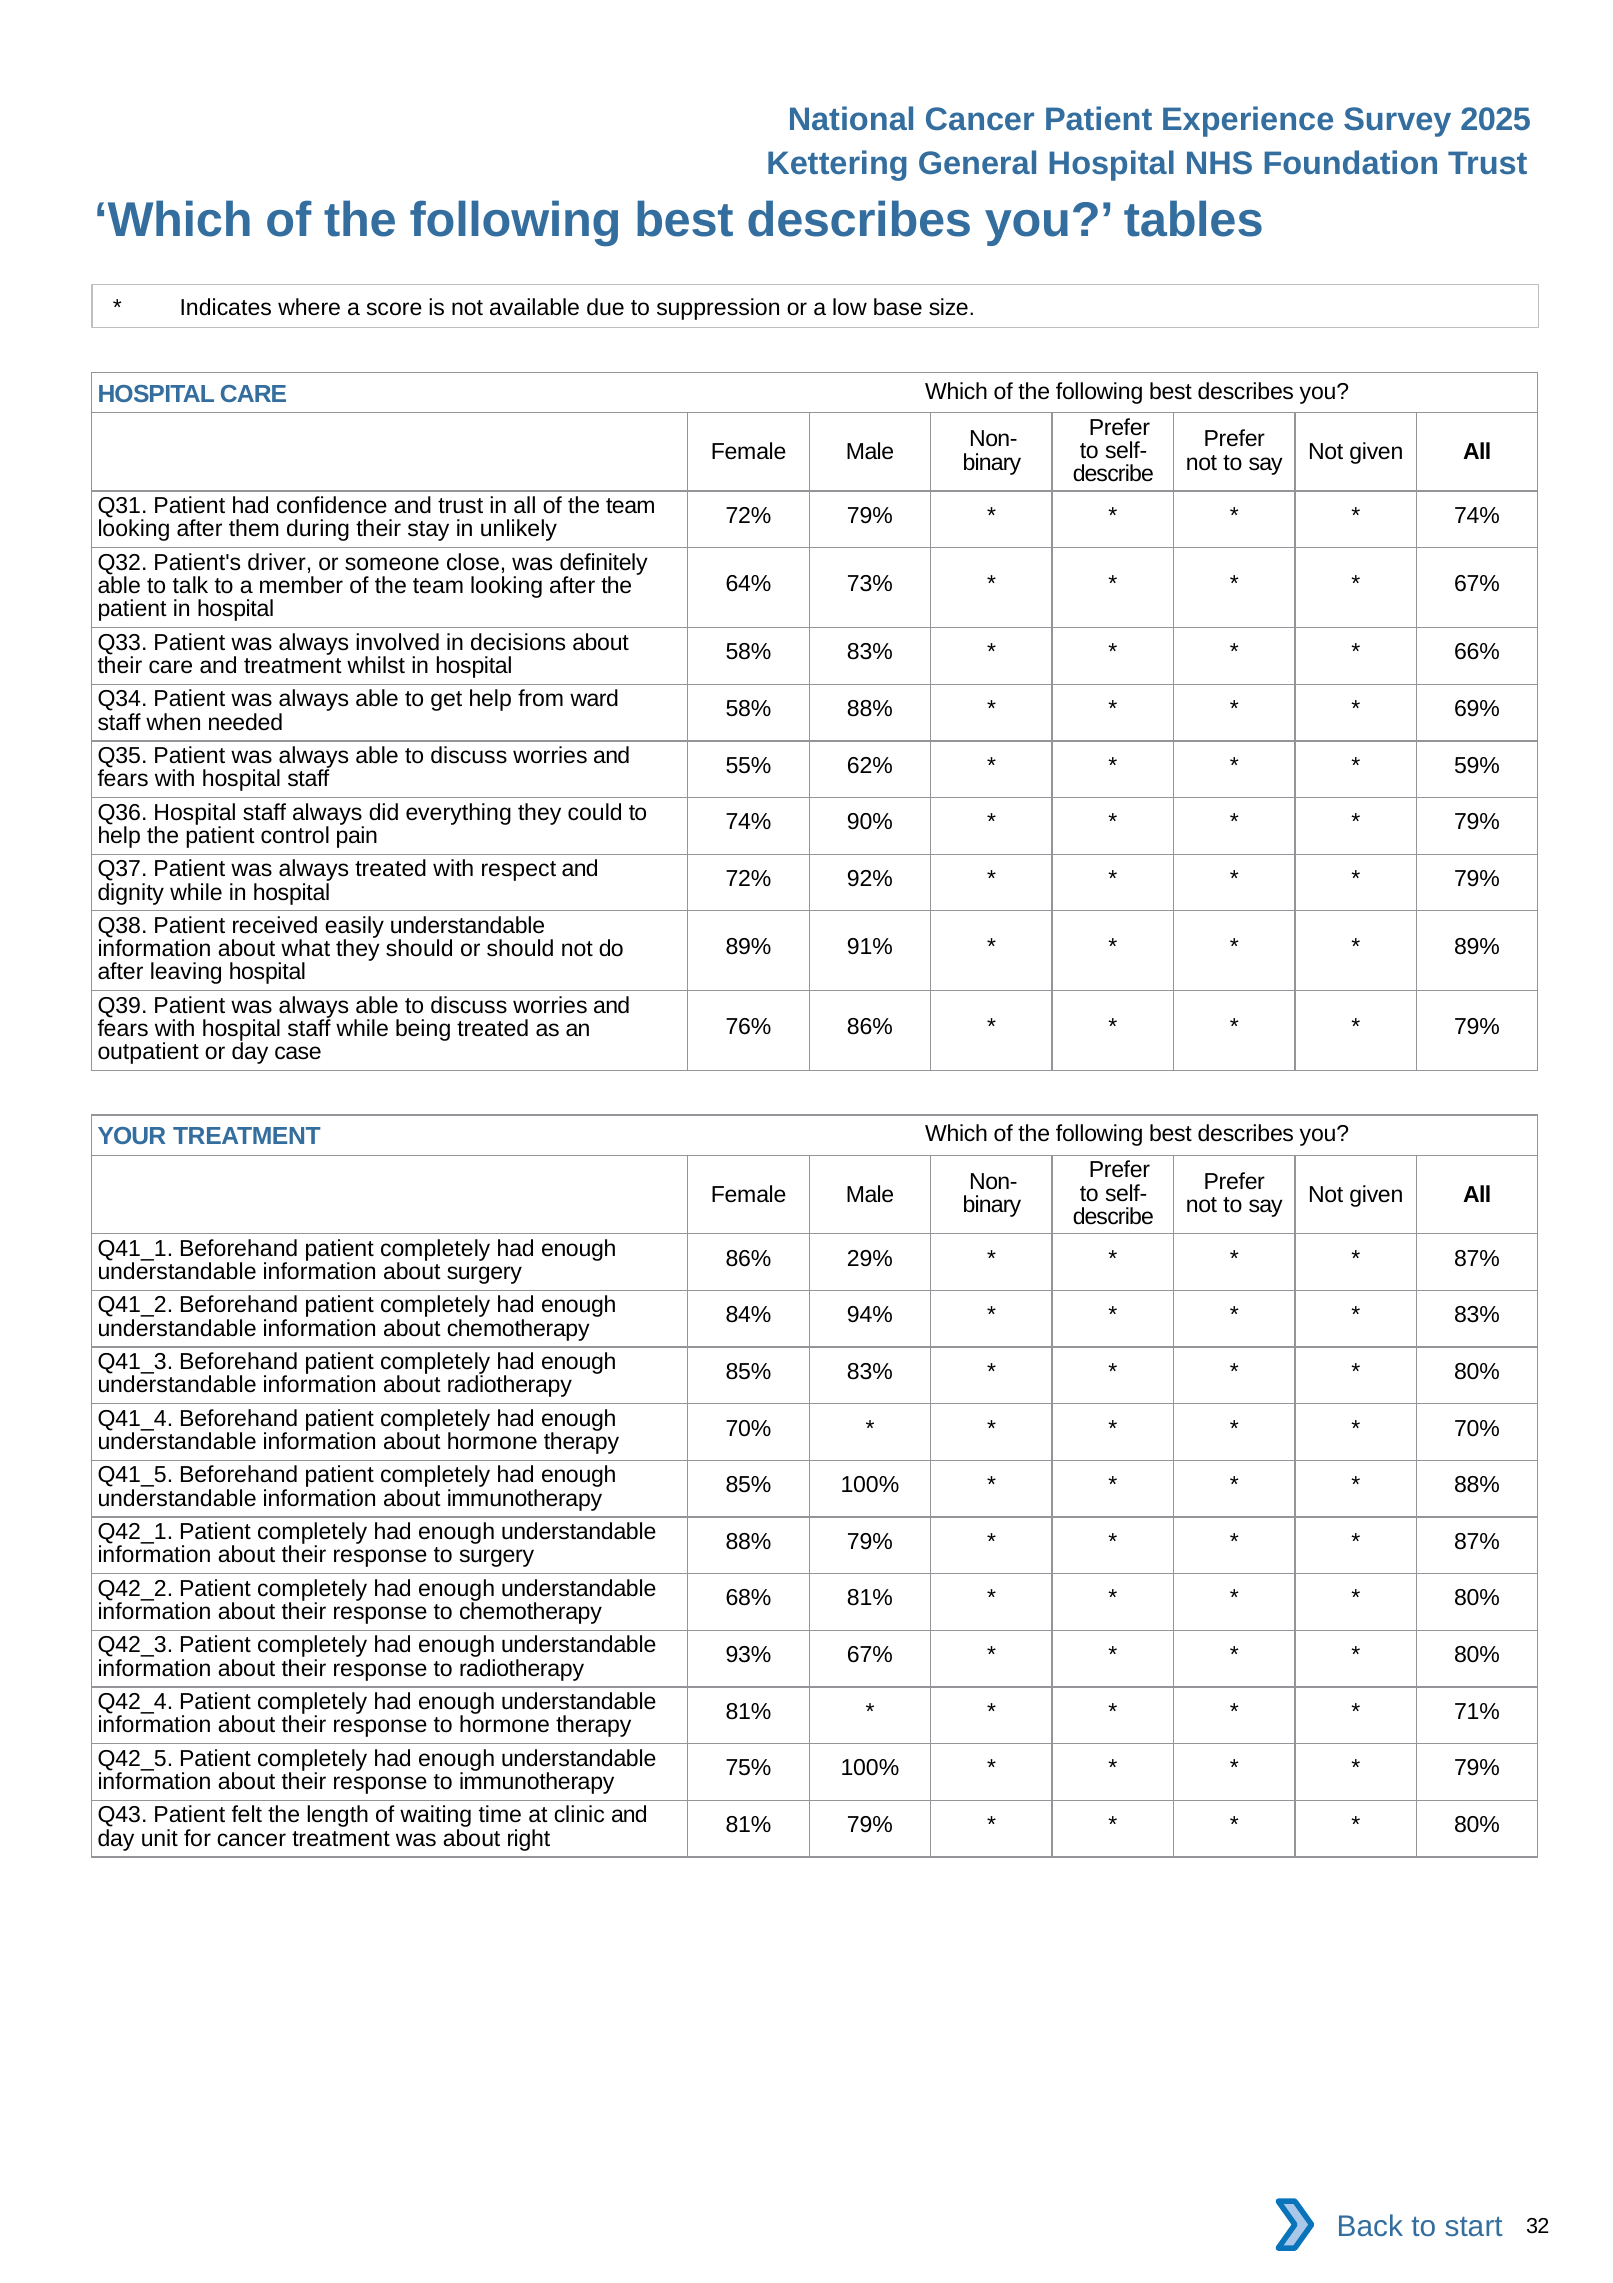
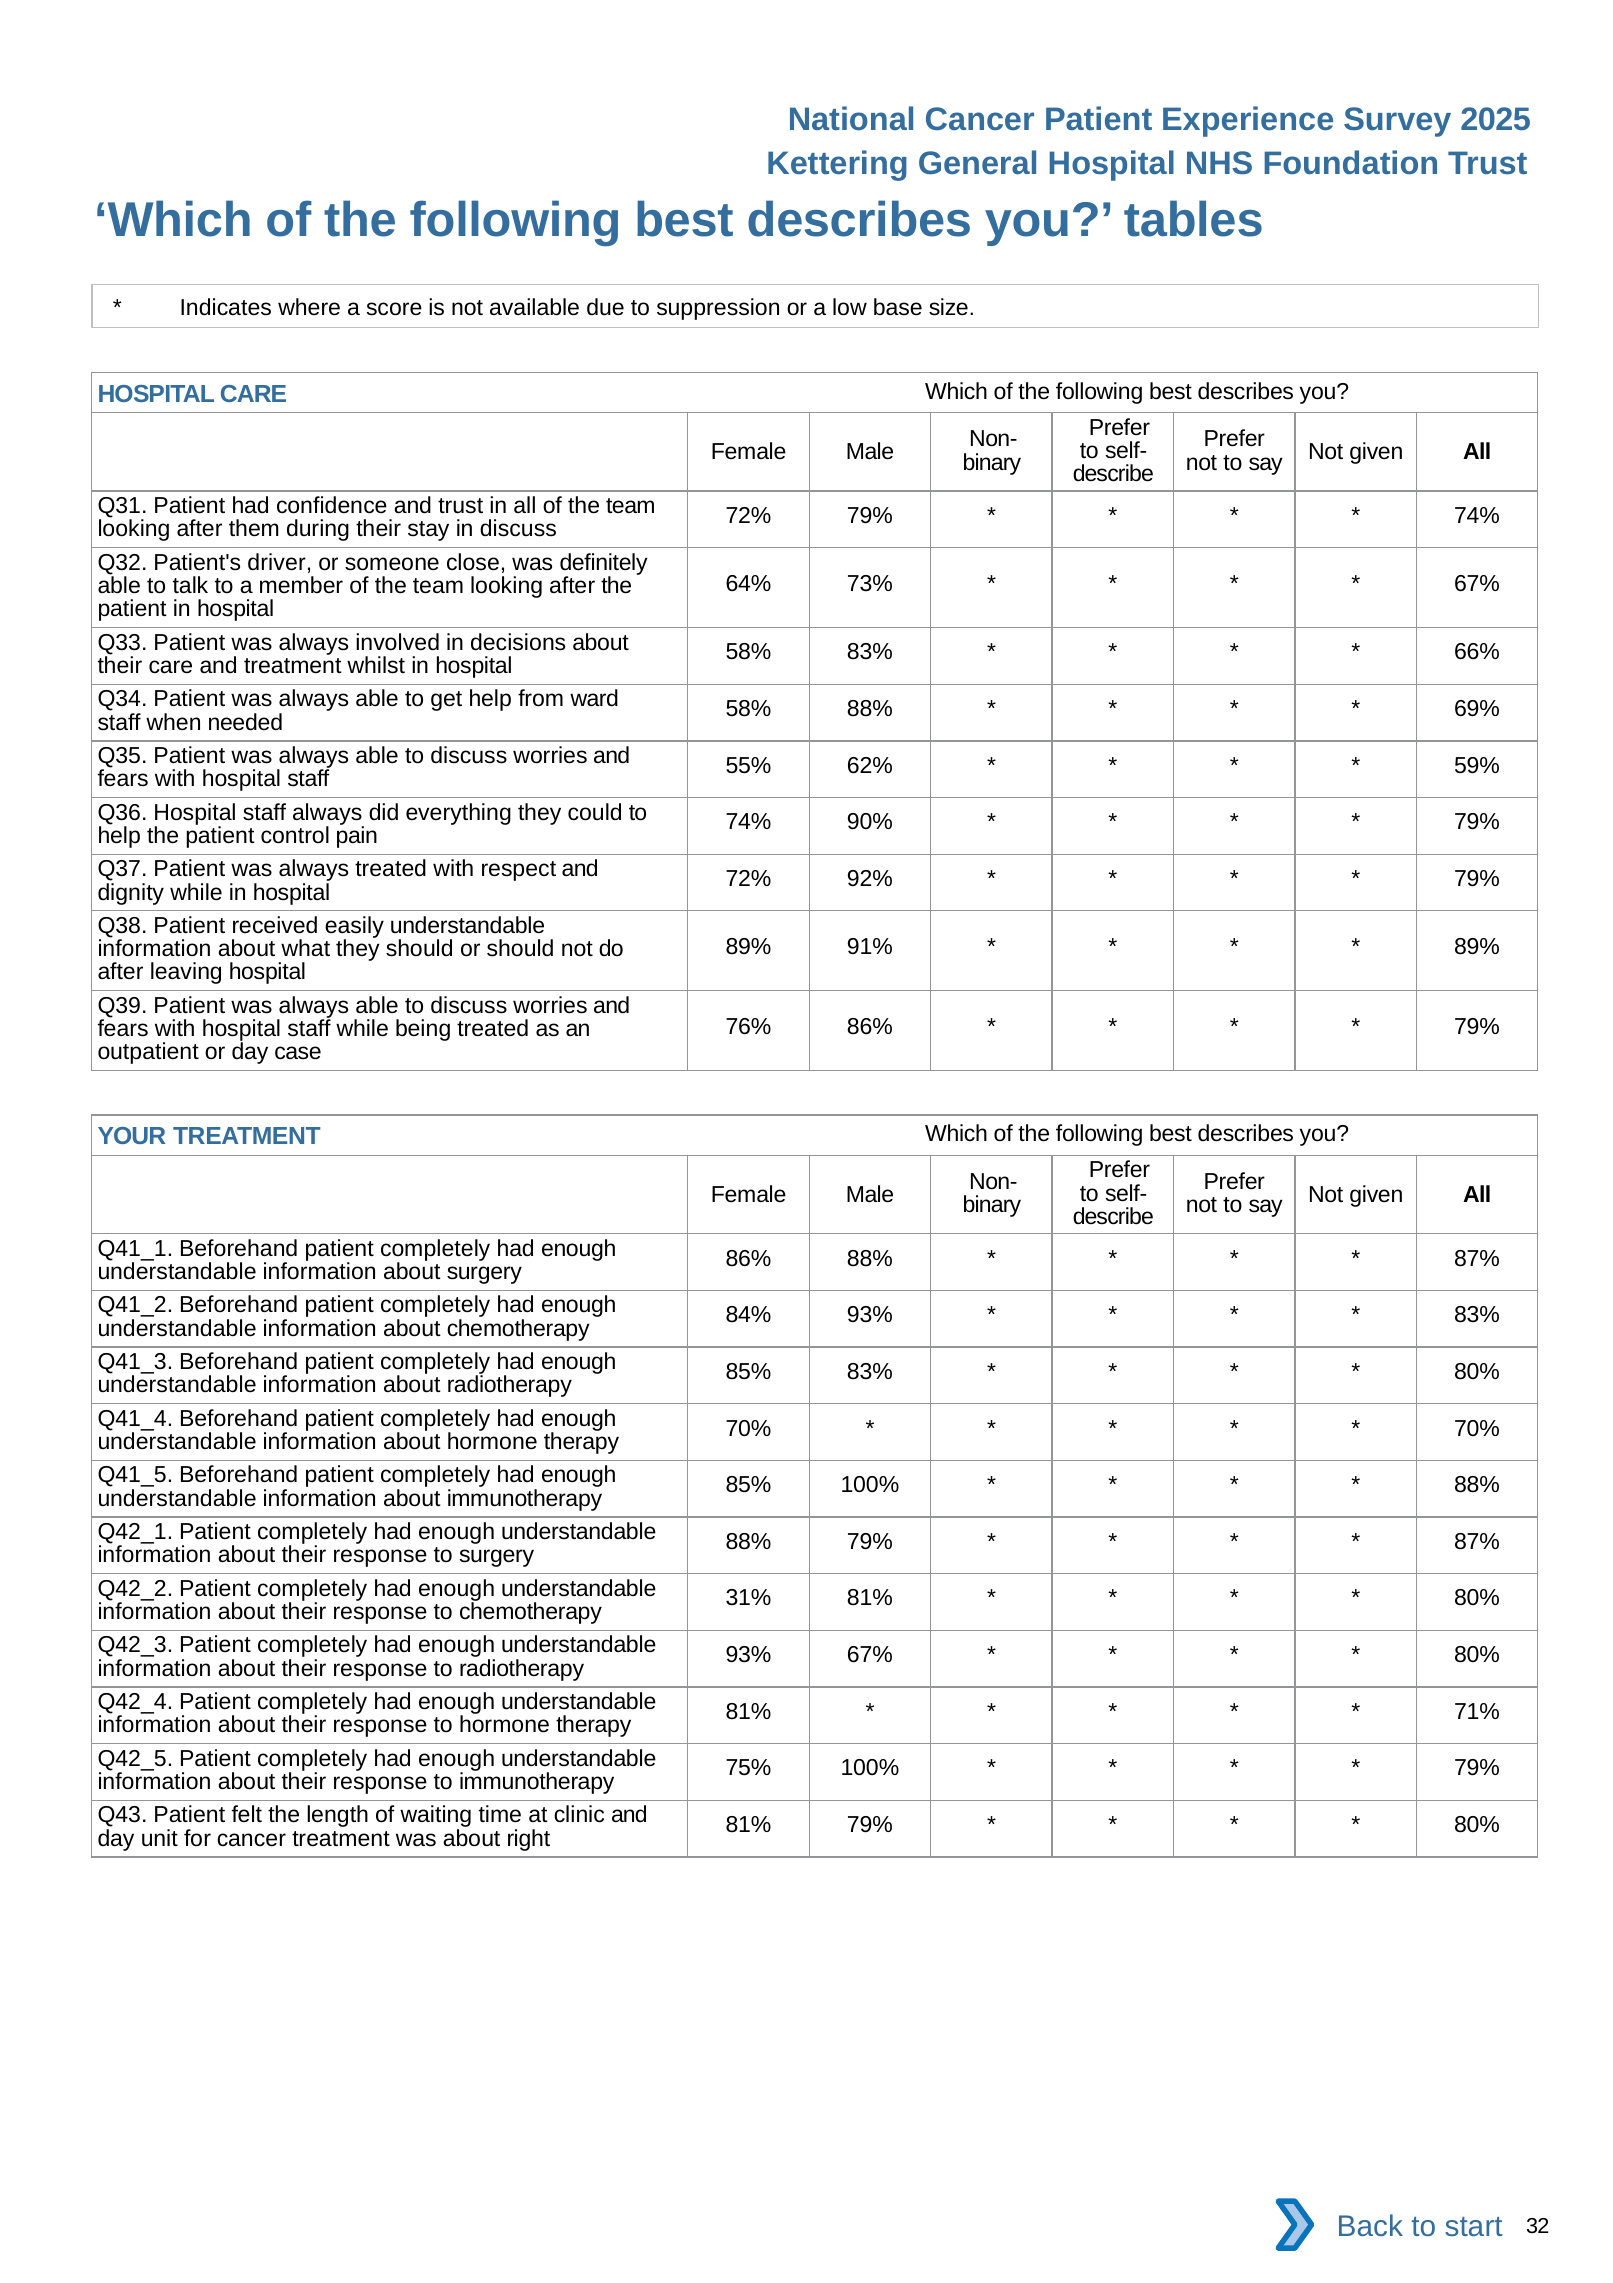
in unlikely: unlikely -> discuss (518, 529)
86% 29%: 29% -> 88% (870, 1258)
84% 94%: 94% -> 93% (870, 1315)
68%: 68% -> 31% (748, 1598)
